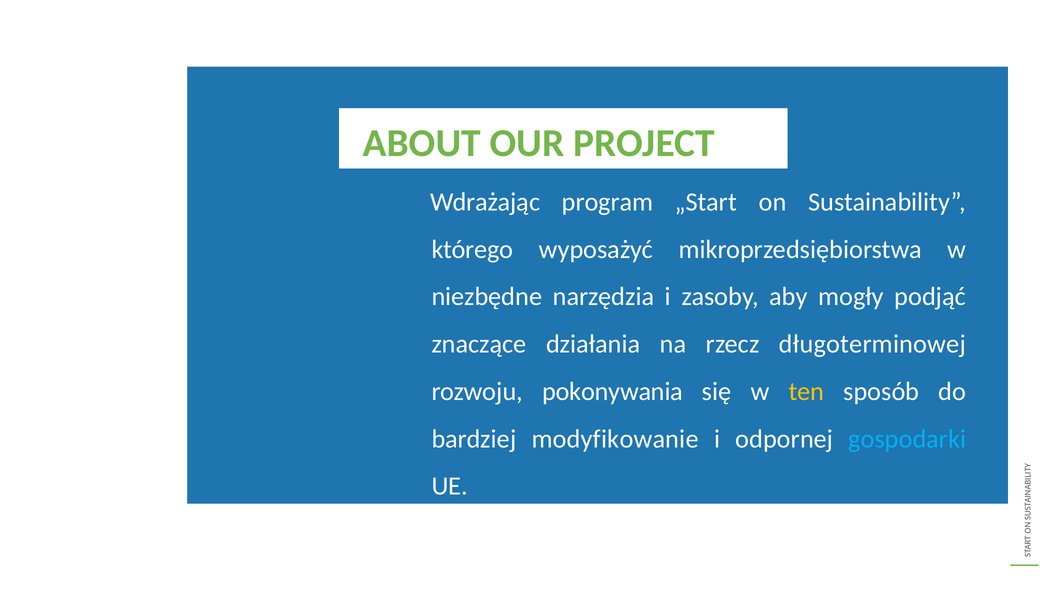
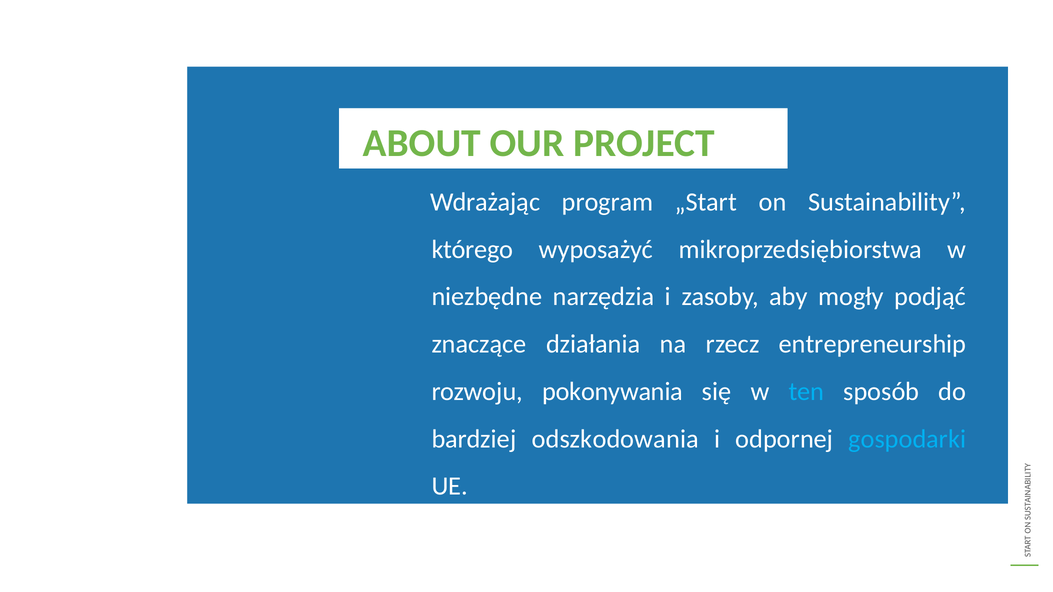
długoterminowej: długoterminowej -> entrepreneurship (873, 344)
ten colour: yellow -> light blue (806, 392)
modyfikowanie: modyfikowanie -> odszkodowania (615, 439)
